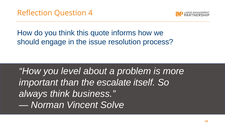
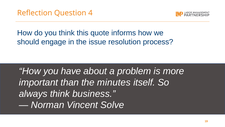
level: level -> have (71, 71)
escalate: escalate -> minutes (114, 82)
